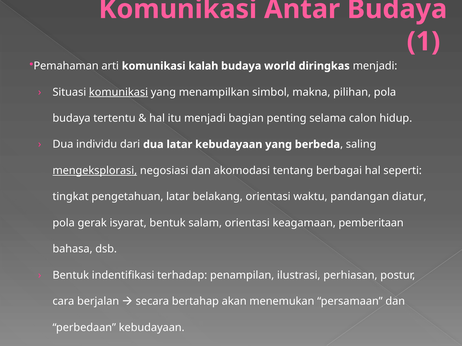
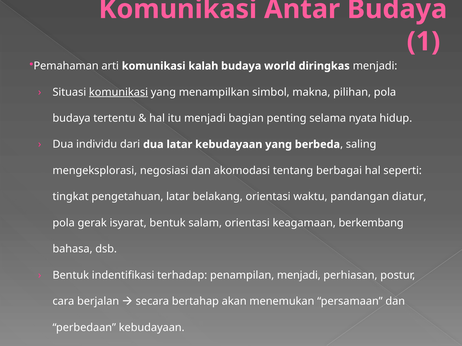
calon: calon -> nyata (363, 118)
mengeksplorasi underline: present -> none (95, 171)
pemberitaan: pemberitaan -> berkembang (371, 223)
penampilan ilustrasi: ilustrasi -> menjadi (299, 276)
